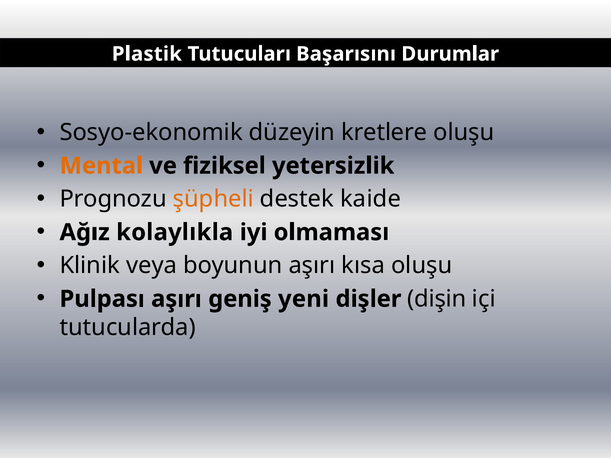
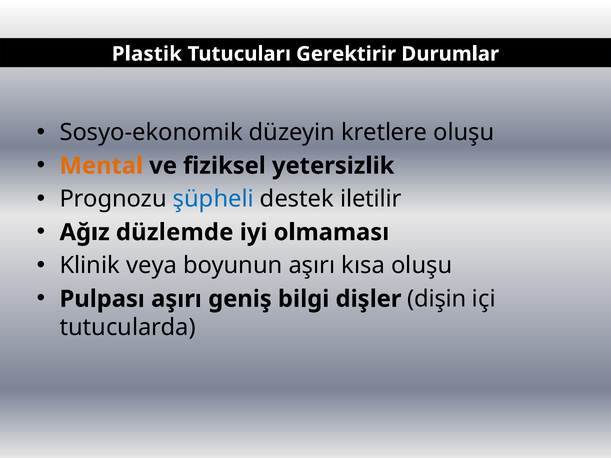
Başarısını: Başarısını -> Gerektirir (346, 54)
şüpheli colour: orange -> blue (213, 199)
kaide: kaide -> iletilir (371, 199)
kolaylıkla: kolaylıkla -> düzlemde (175, 232)
yeni: yeni -> bilgi (304, 299)
